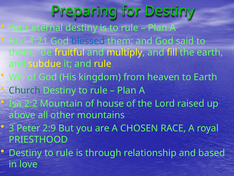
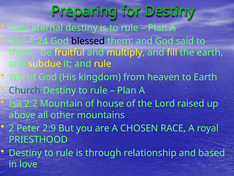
1:21: 1:21 -> 1:24 (39, 41)
blessed colour: blue -> black (88, 41)
3: 3 -> 2 (11, 128)
